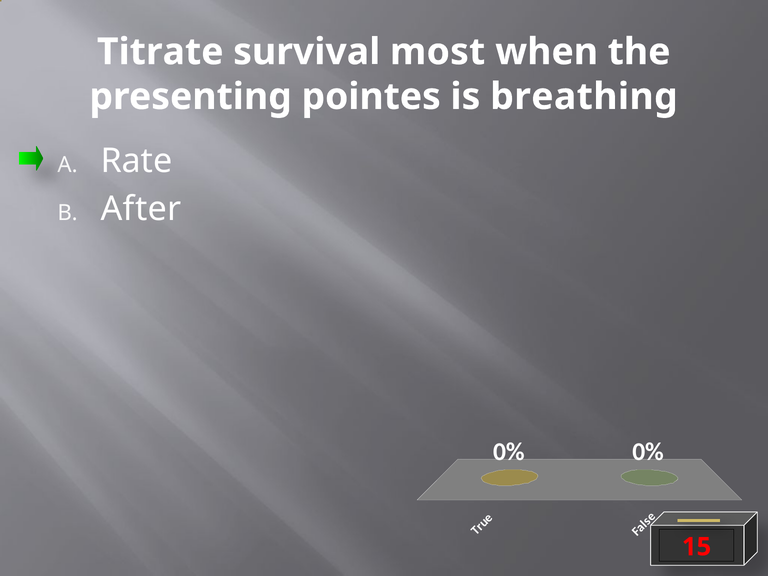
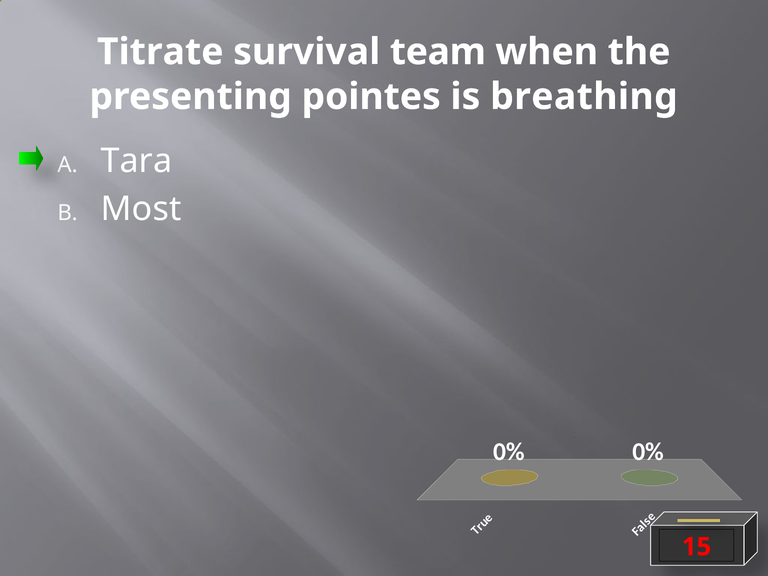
most: most -> team (438, 52)
Rate: Rate -> Tara (137, 161)
After: After -> Most (141, 209)
